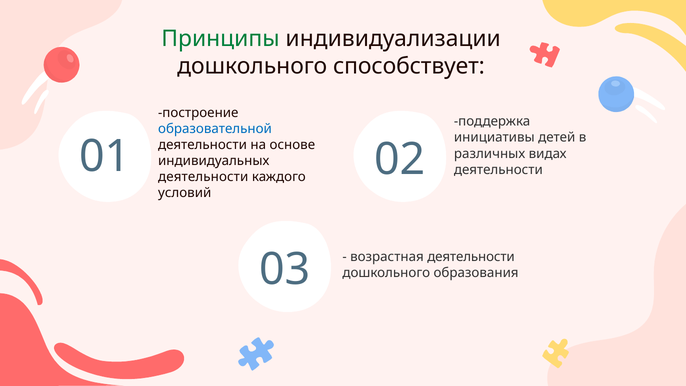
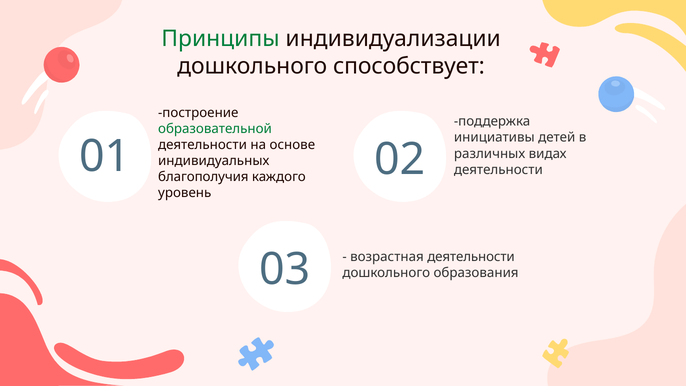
образовательной colour: blue -> green (215, 129)
деятельности: деятельности -> благополучия (203, 177)
условий: условий -> уровень (185, 193)
